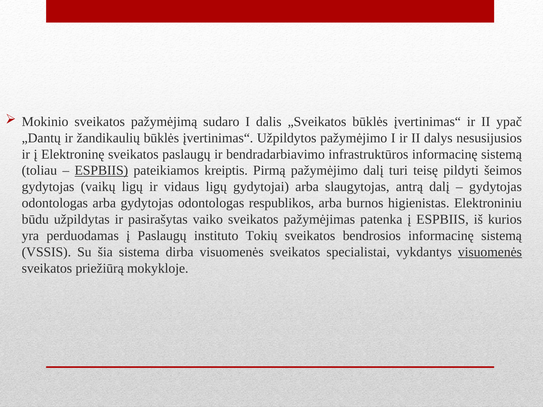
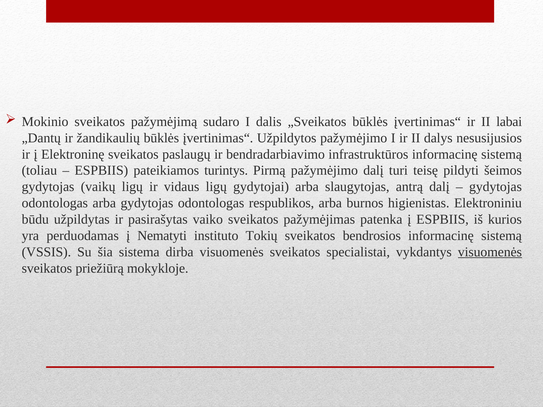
ypač: ypač -> labai (509, 122)
ESPBIIS underline: present -> none (101, 171)
kreiptis: kreiptis -> turintys (226, 171)
į Paslaugų: Paslaugų -> Nematyti (162, 236)
